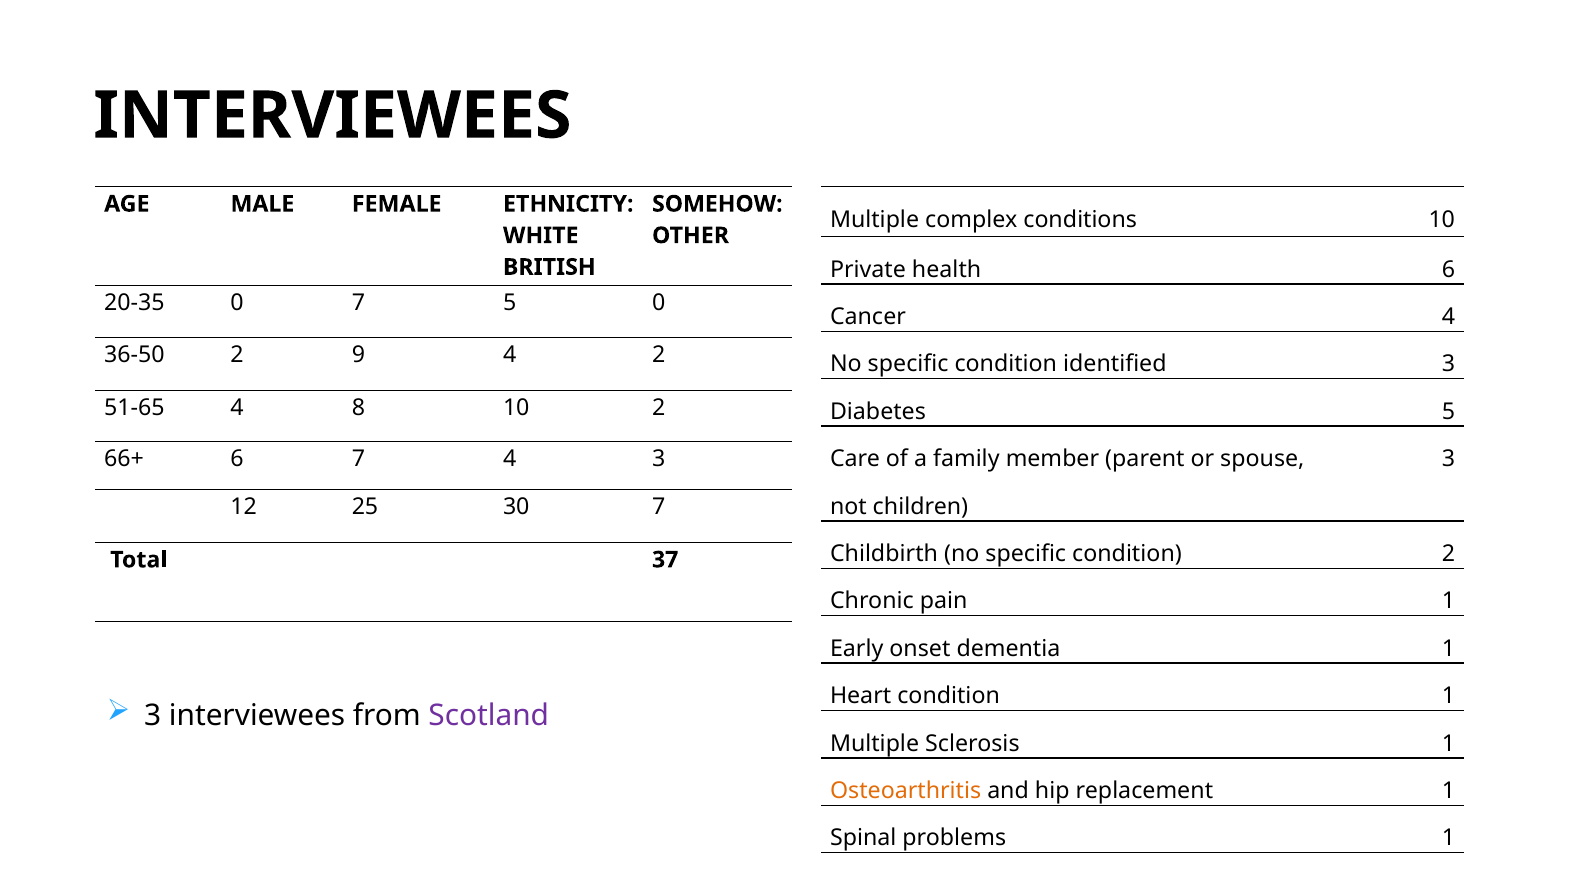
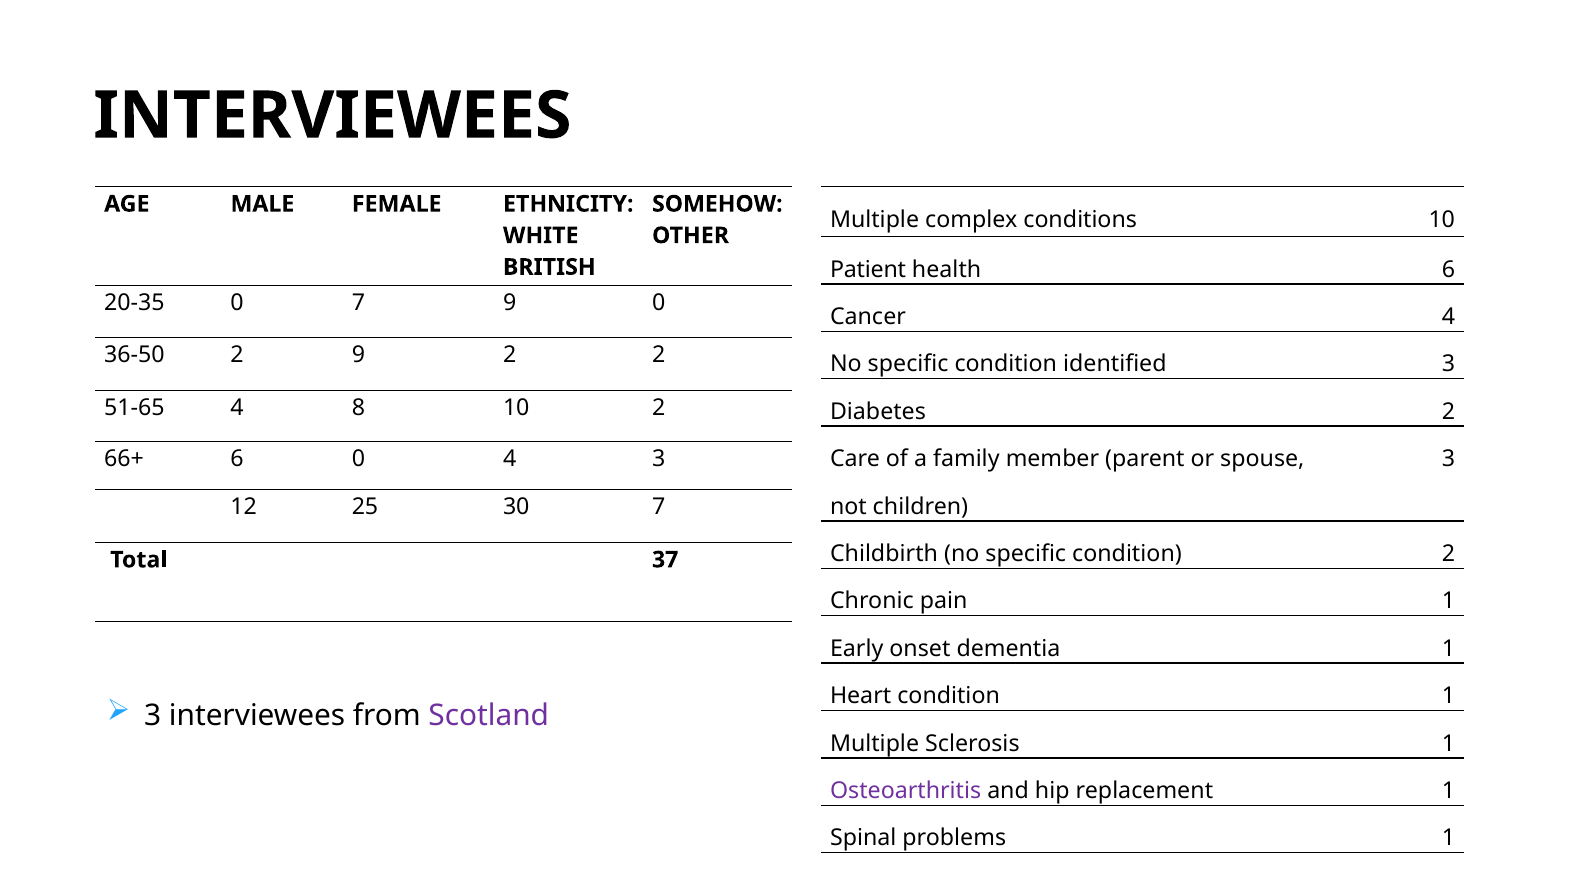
Private: Private -> Patient (868, 270)
7 5: 5 -> 9 (510, 303)
9 4: 4 -> 2 (510, 355)
Diabetes 5: 5 -> 2 (1449, 412)
6 7: 7 -> 0 (358, 459)
Osteoarthritis colour: orange -> purple (906, 791)
